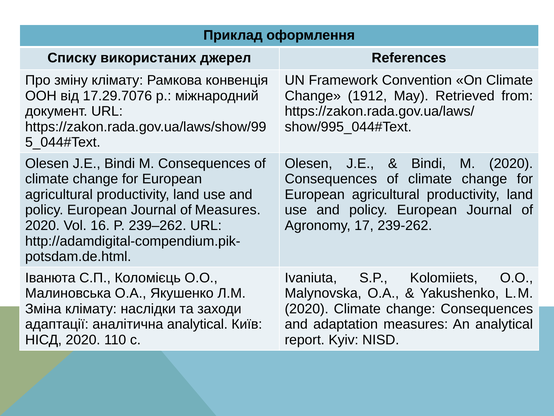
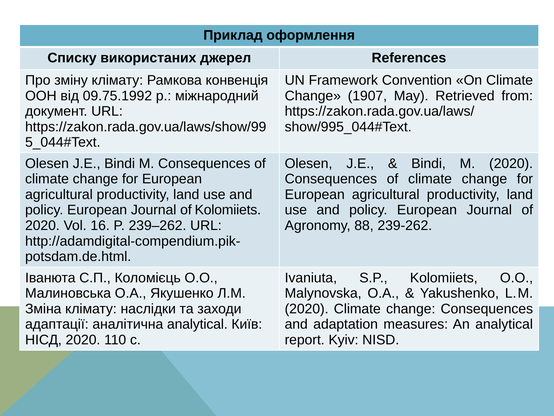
17.29.7076: 17.29.7076 -> 09.75.1992 (117, 96)
1912: 1912 -> 1907 (367, 96)
of Measures: Measures -> Kolomiiets (228, 210)
17: 17 -> 88 (364, 225)
